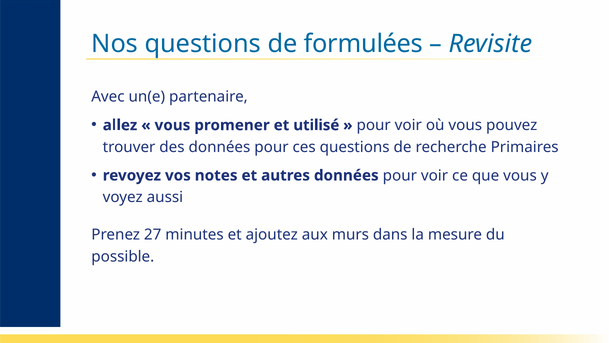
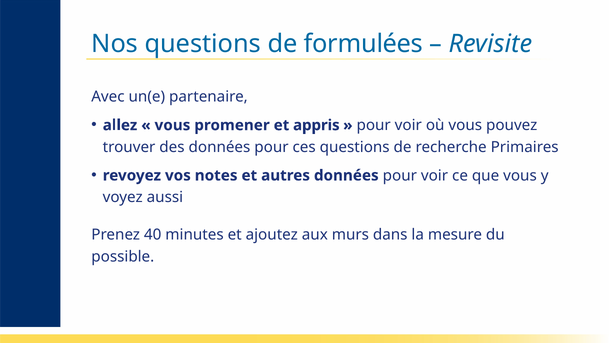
utilisé: utilisé -> appris (316, 125)
27: 27 -> 40 (153, 234)
